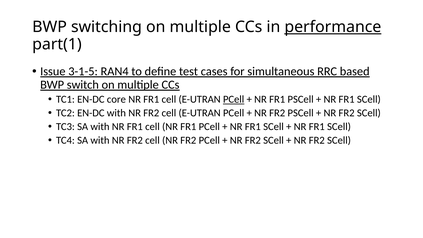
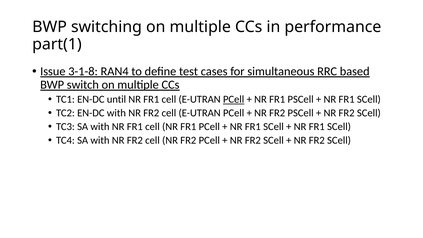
performance underline: present -> none (333, 27)
3-1-5: 3-1-5 -> 3-1-8 (83, 72)
core: core -> until (116, 99)
